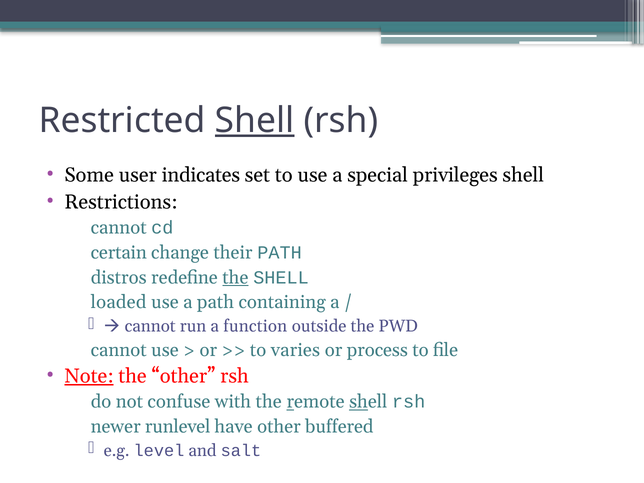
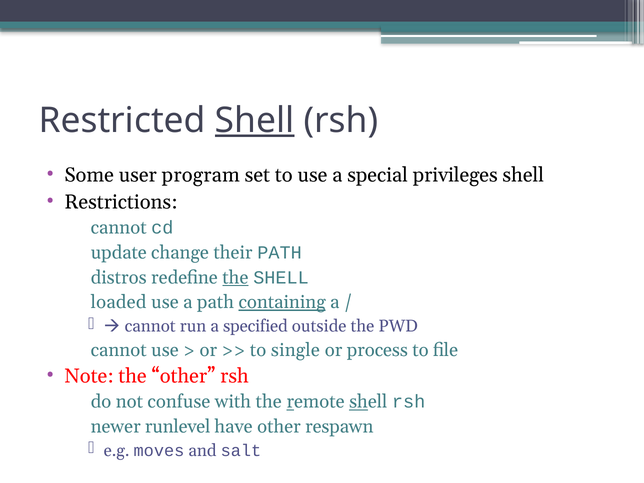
indicates: indicates -> program (201, 175)
certain: certain -> update (119, 253)
containing underline: none -> present (282, 302)
function: function -> specified (255, 326)
varies: varies -> single (295, 350)
Note underline: present -> none (89, 376)
buffered: buffered -> respawn (339, 427)
level: level -> moves (159, 450)
